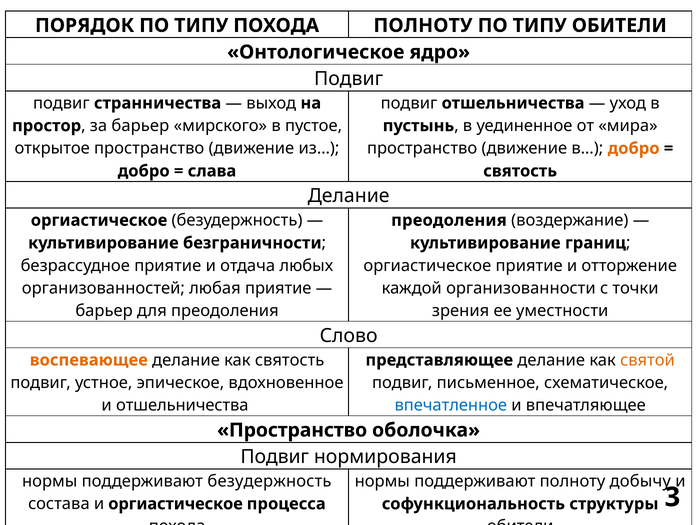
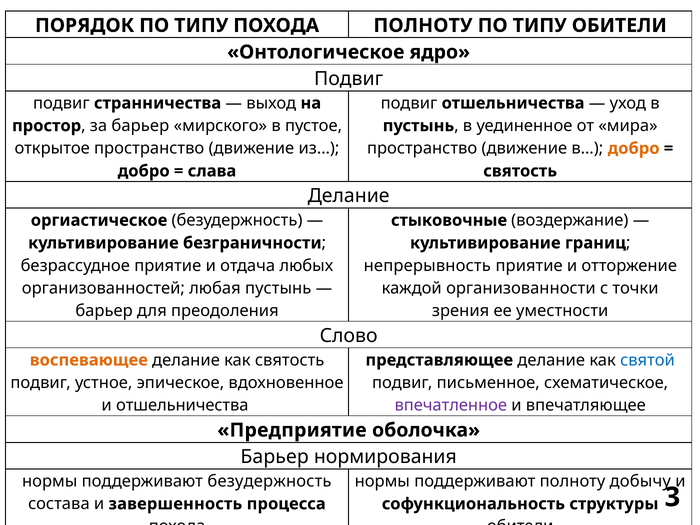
преодоления: преодоления -> стыковочные (449, 220)
оргиастическое: оргиастическое -> непрерывность (427, 266)
любая приятие: приятие -> пустынь (278, 288)
святой colour: orange -> blue (648, 360)
впечатленное colour: blue -> purple (451, 405)
Пространство: Пространство -> Предприятие (292, 430)
Подвиг: Подвиг -> Барьер (275, 457)
и оргиастическое: оргиастическое -> завершенность (175, 504)
